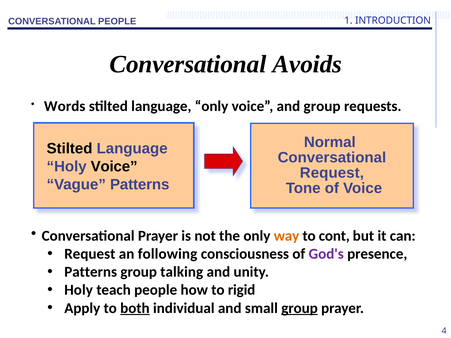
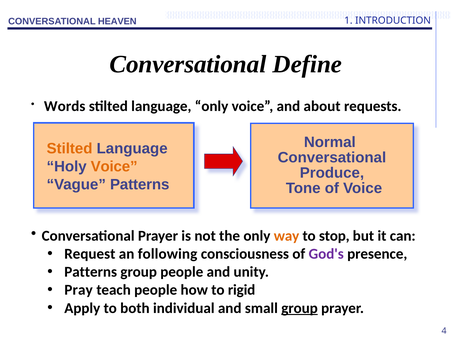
CONVERSATIONAL PEOPLE: PEOPLE -> HEAVEN (117, 21)
Avoids: Avoids -> Define (307, 64)
and group: group -> about (322, 106)
Stilted colour: black -> orange (70, 149)
Voice colour: black -> orange (114, 167)
Request: Request -> Produce (332, 173)
cont: cont -> stop (334, 236)
group talking: talking -> people (182, 272)
Holy: Holy -> Pray (79, 290)
both underline: present -> none (135, 308)
